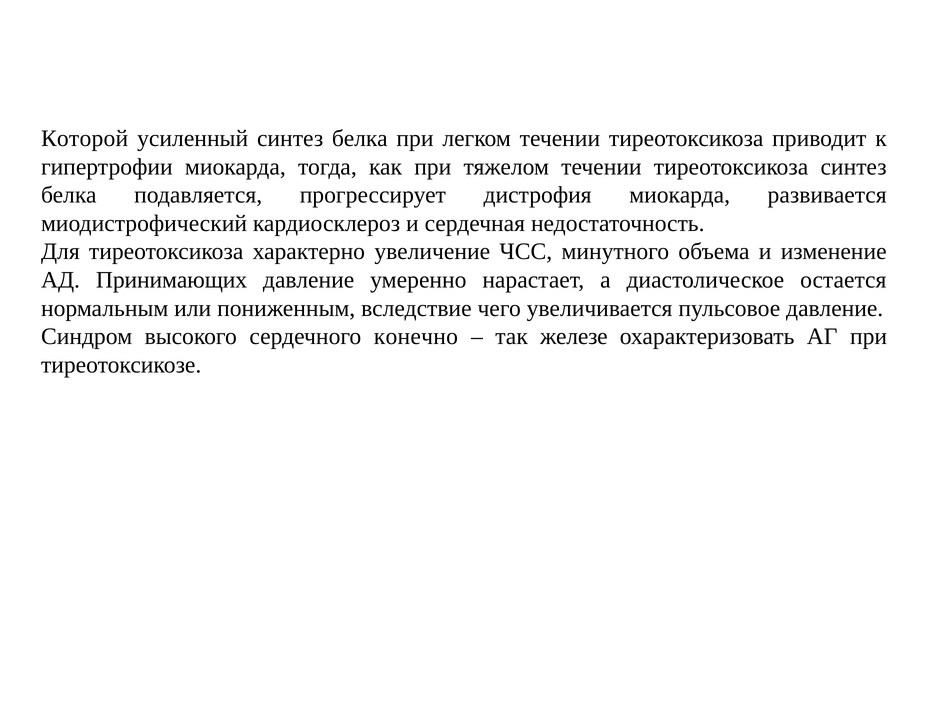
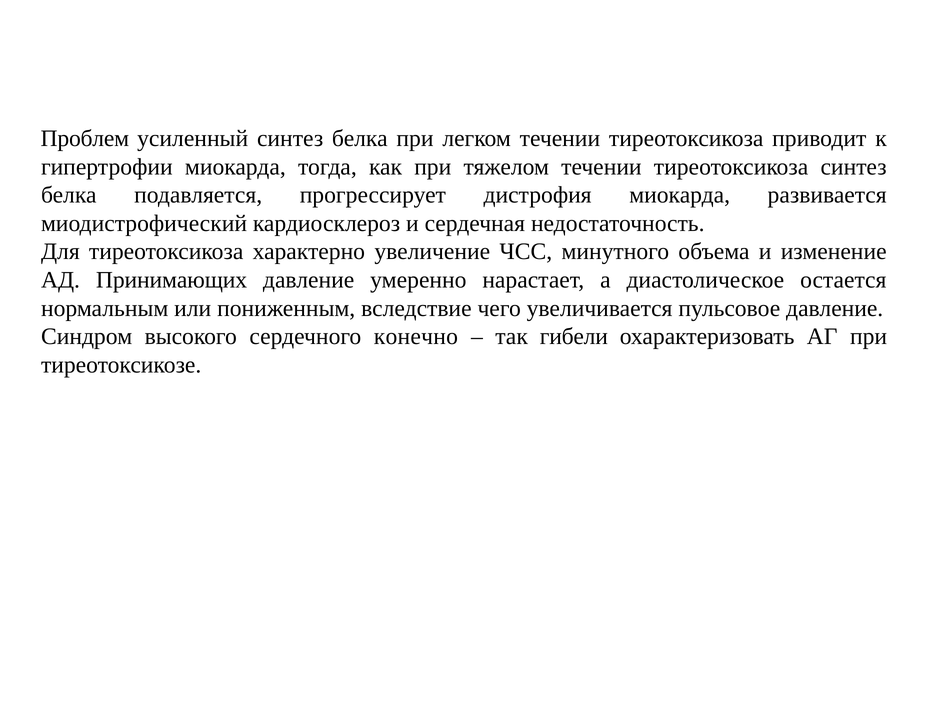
Которой: Которой -> Проблем (85, 139)
железе: железе -> гибели (574, 337)
